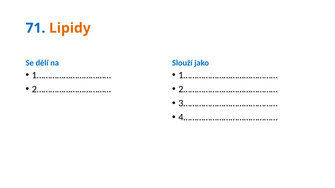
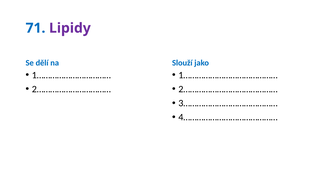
Lipidy colour: orange -> purple (70, 28)
